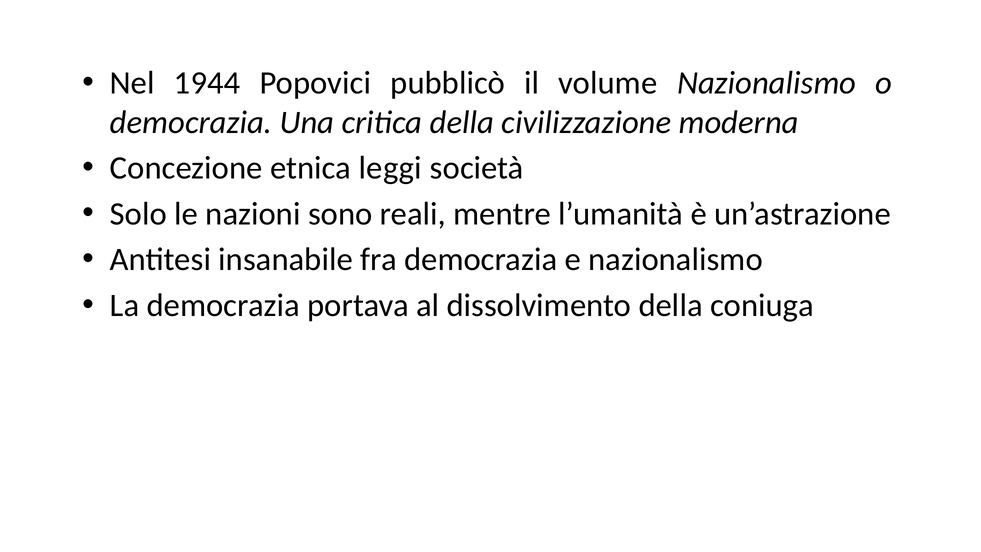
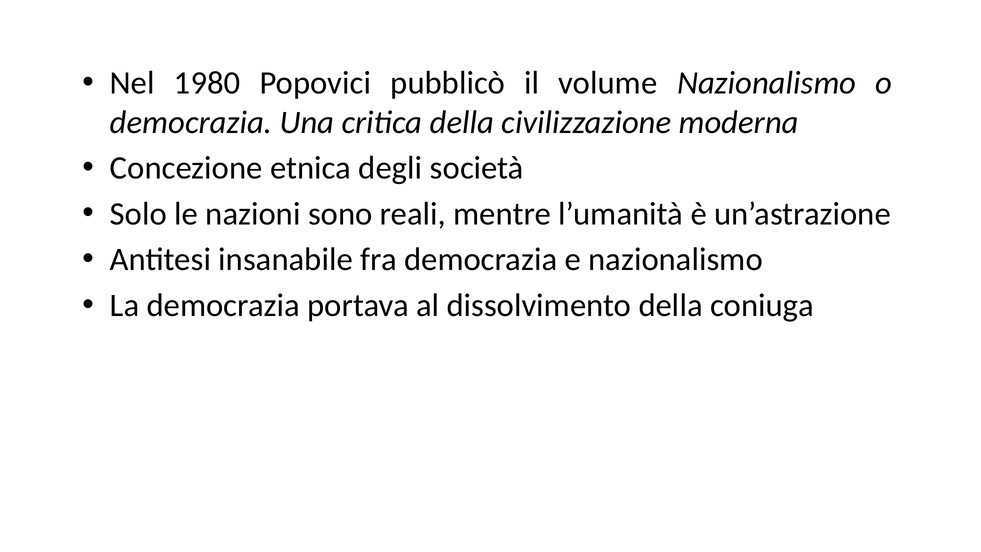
1944: 1944 -> 1980 (207, 83)
leggi: leggi -> degli (390, 168)
